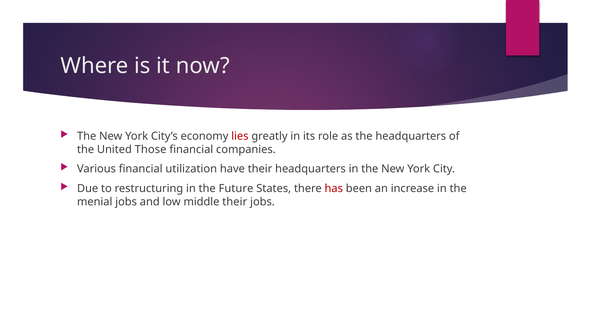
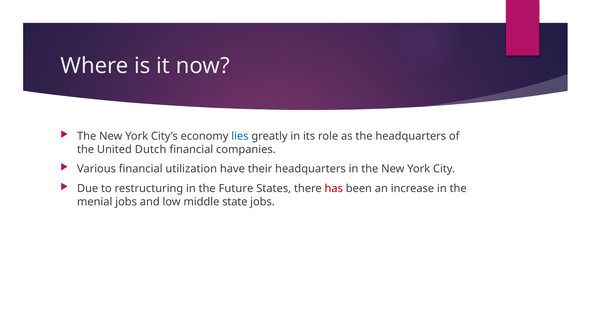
lies colour: red -> blue (240, 136)
Those: Those -> Dutch (151, 149)
middle their: their -> state (235, 201)
